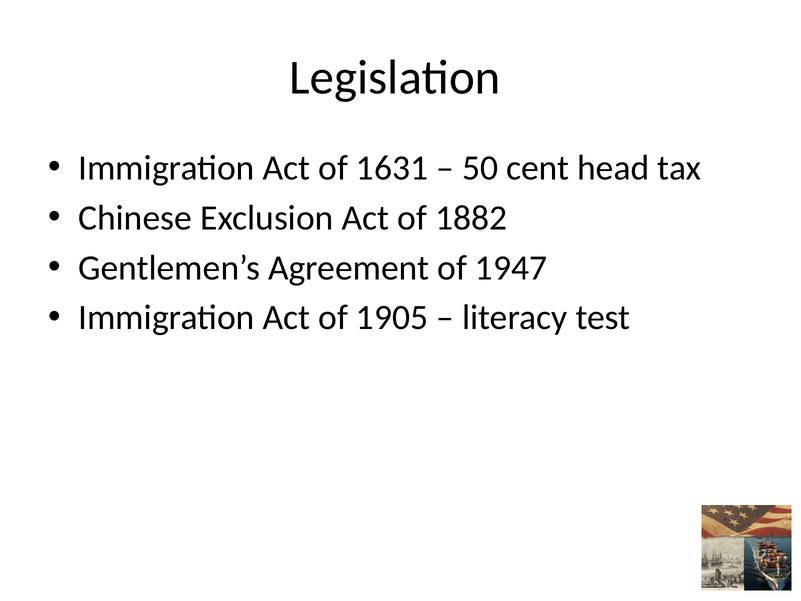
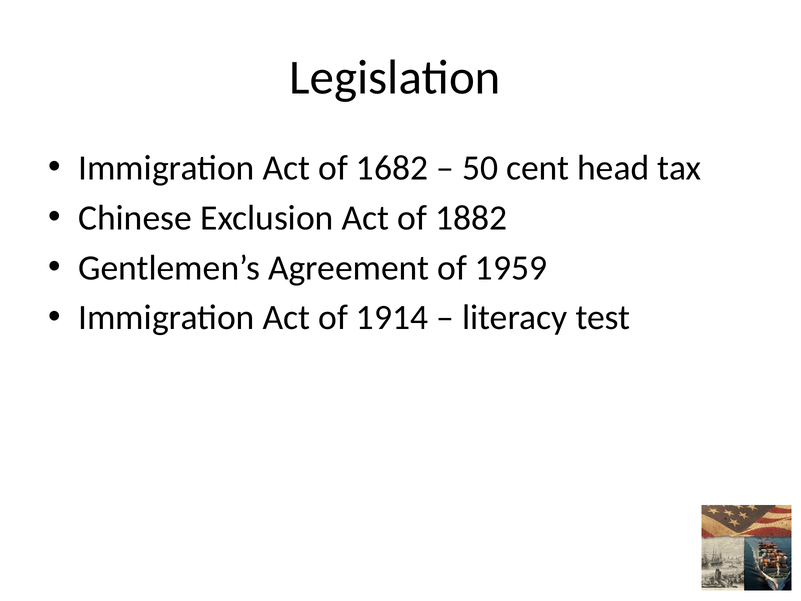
1631: 1631 -> 1682 (392, 168)
1947: 1947 -> 1959 (511, 268)
1905: 1905 -> 1914 (392, 318)
